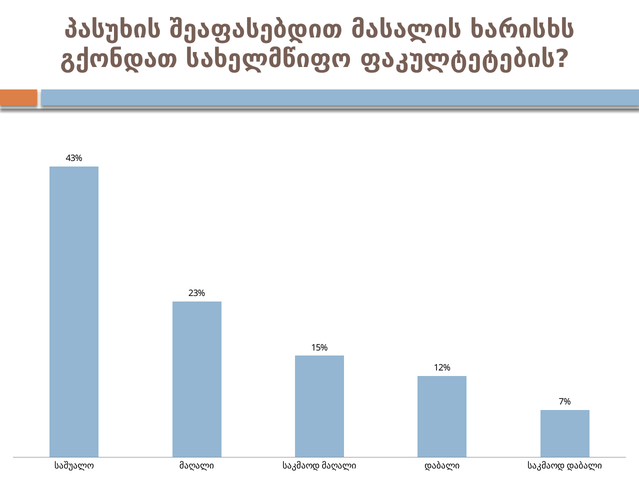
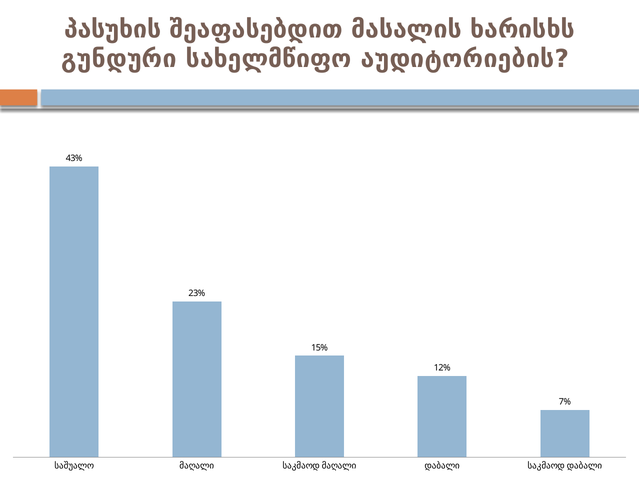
გქონდათ: გქონდათ -> გუნდური (119, 59)
ფაკულტეტების: ფაკულტეტების -> აუდიტორიების (465, 59)
